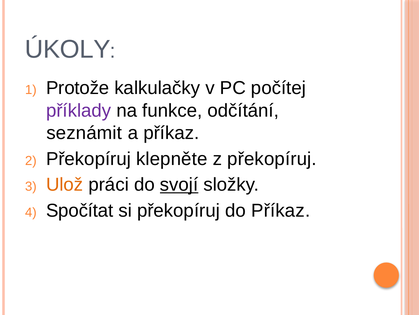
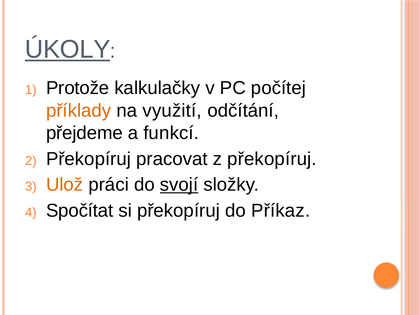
ÚKOLY underline: none -> present (68, 49)
příklady colour: purple -> orange (79, 110)
funkce: funkce -> využití (172, 110)
seznámit: seznámit -> přejdeme (84, 133)
a příkaz: příkaz -> funkcí (171, 133)
klepněte: klepněte -> pracovat (172, 158)
